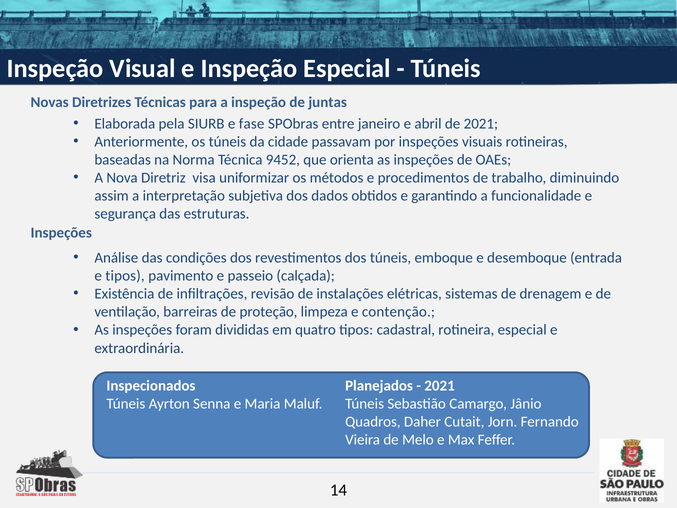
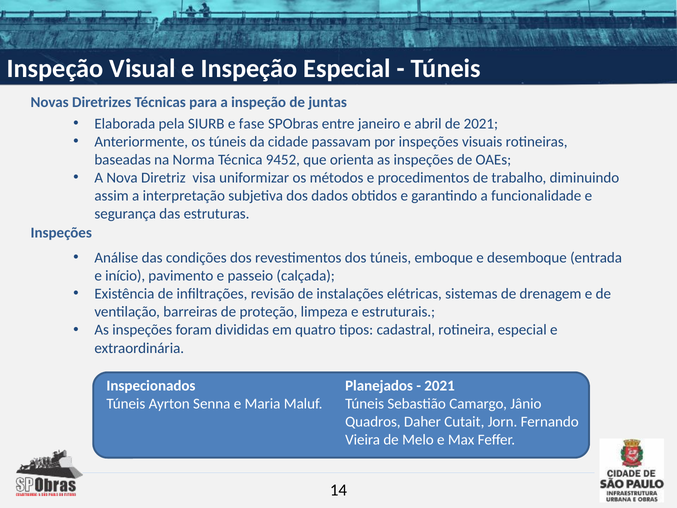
e tipos: tipos -> início (125, 276)
contenção: contenção -> estruturais (399, 312)
